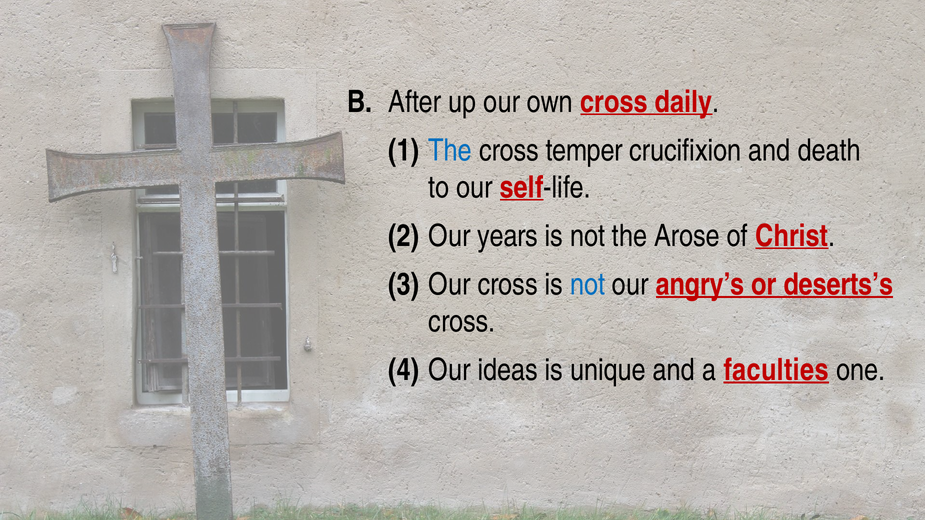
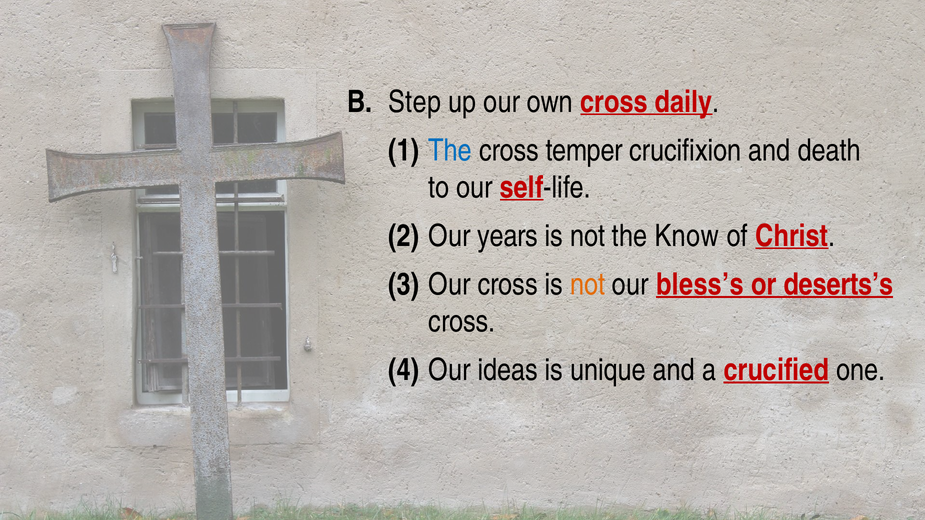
After: After -> Step (415, 102)
Arose: Arose -> Know (687, 236)
not colour: blue -> orange (588, 285)
angry’s: angry’s -> bless’s (700, 285)
faculties: faculties -> crucified (776, 370)
